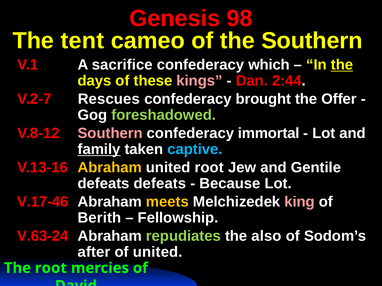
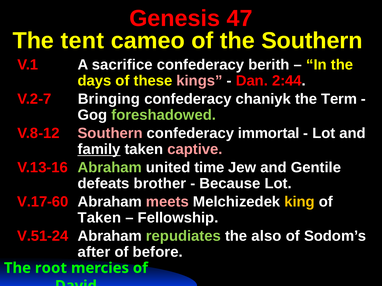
98: 98 -> 47 (240, 18)
which: which -> berith (269, 65)
the underline: present -> none (342, 65)
Rescues: Rescues -> Bringing (109, 99)
brought: brought -> chaniyk (263, 99)
Offer: Offer -> Term (339, 99)
captive colour: light blue -> pink (195, 150)
Abraham colour: yellow -> light green (110, 168)
united root: root -> time (209, 168)
defeats defeats: defeats -> brother (160, 184)
V.17-46: V.17-46 -> V.17-60 (43, 202)
meets colour: yellow -> pink (167, 202)
king colour: pink -> yellow (300, 202)
Berith: Berith -> Taken (99, 218)
V.63-24: V.63-24 -> V.51-24 (43, 236)
of united: united -> before (158, 252)
